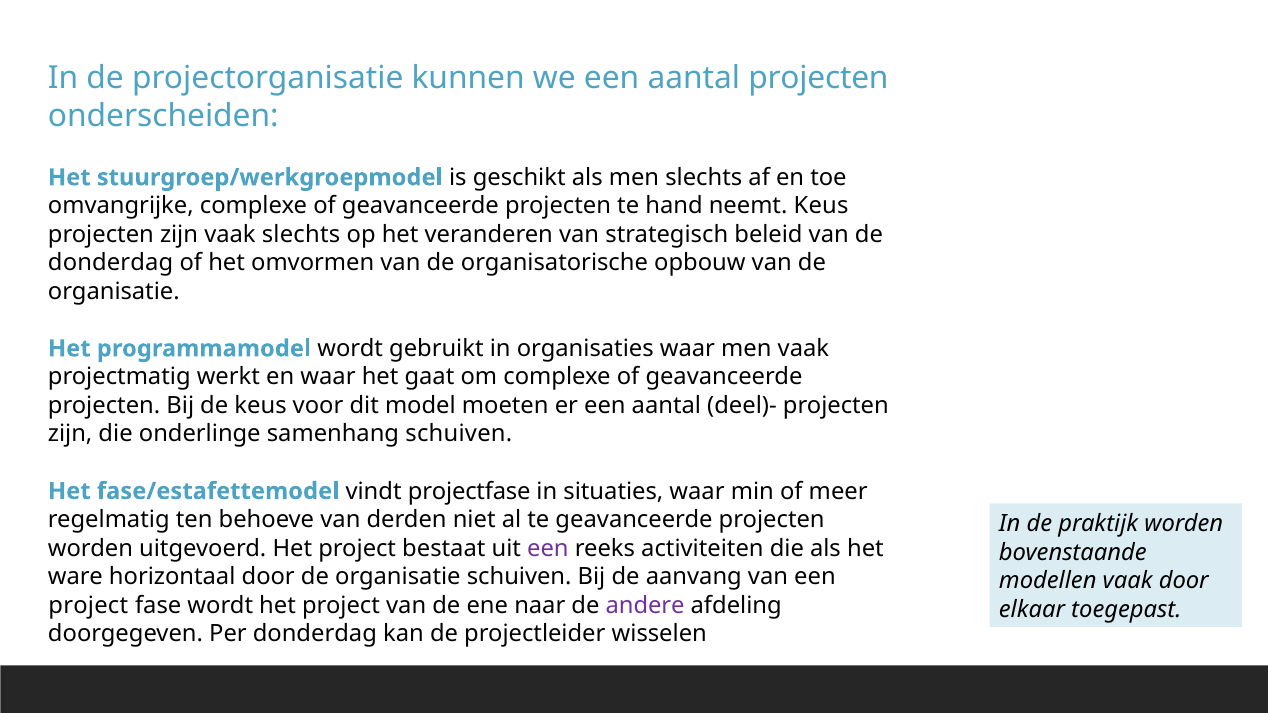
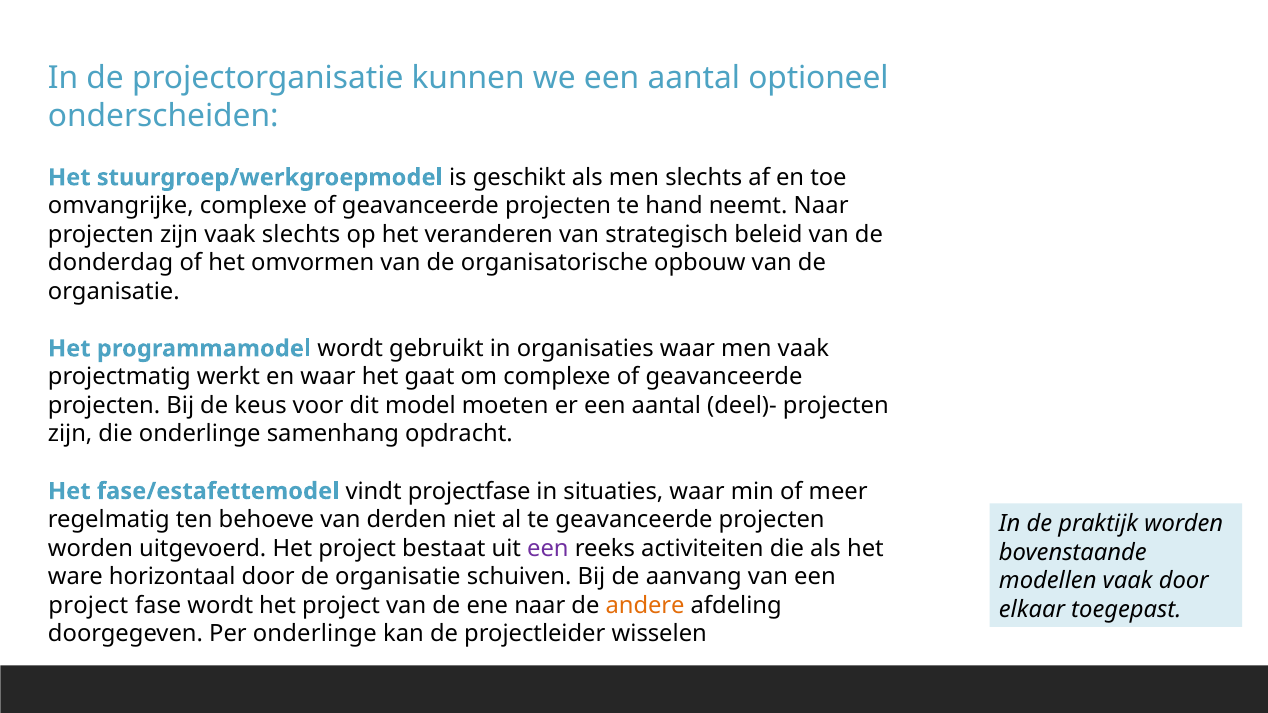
aantal projecten: projecten -> optioneel (818, 78)
neemt Keus: Keus -> Naar (821, 206)
samenhang schuiven: schuiven -> opdracht (459, 434)
andere colour: purple -> orange (645, 605)
Per donderdag: donderdag -> onderlinge (315, 634)
